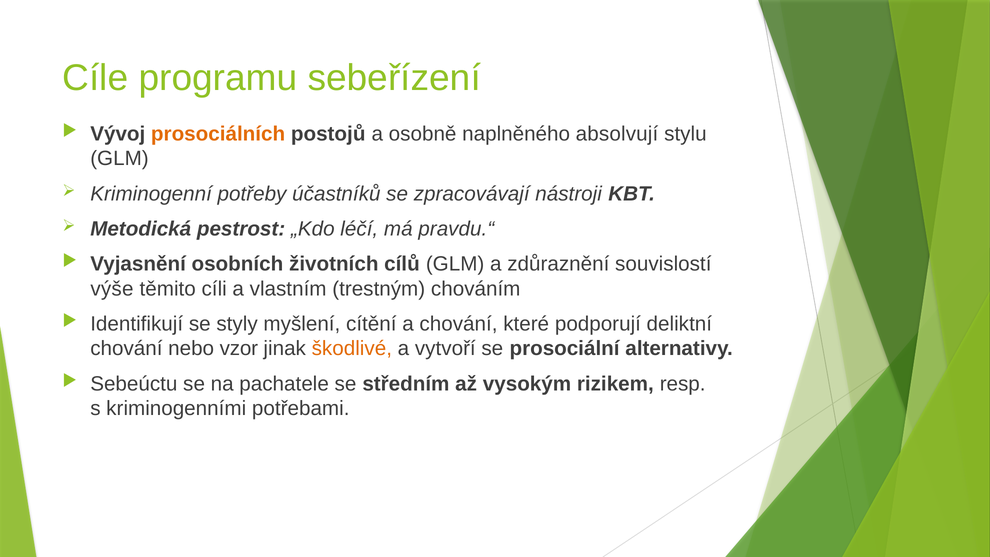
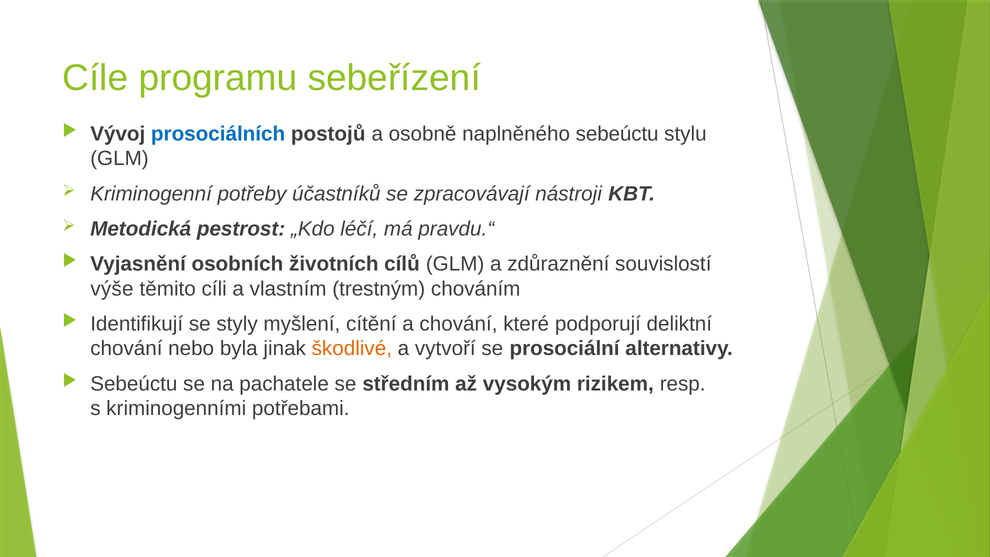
prosociálních colour: orange -> blue (218, 134)
naplněného absolvují: absolvují -> sebeúctu (617, 134)
vzor: vzor -> byla (239, 349)
